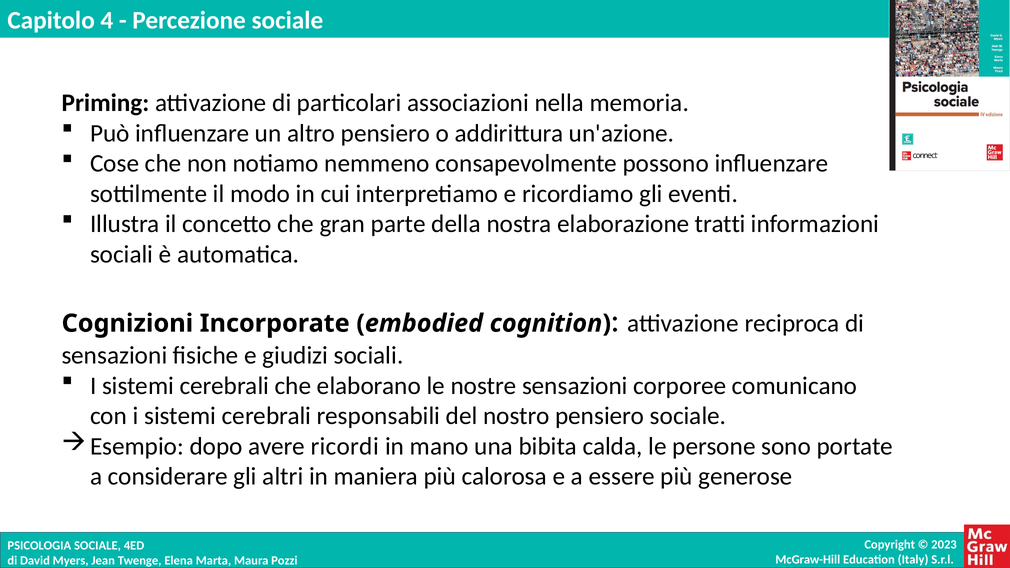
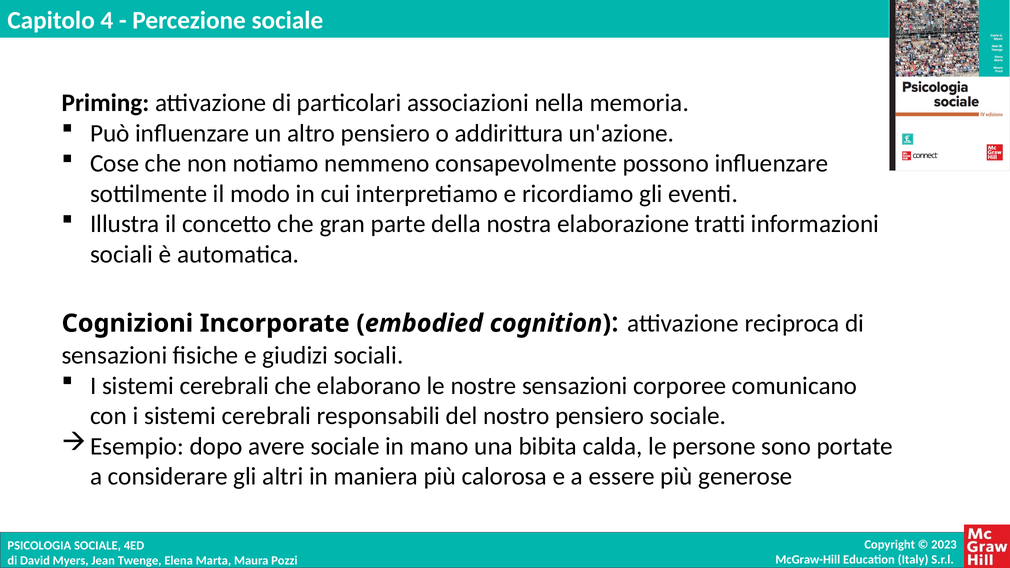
avere ricordi: ricordi -> sociale (345, 446)
